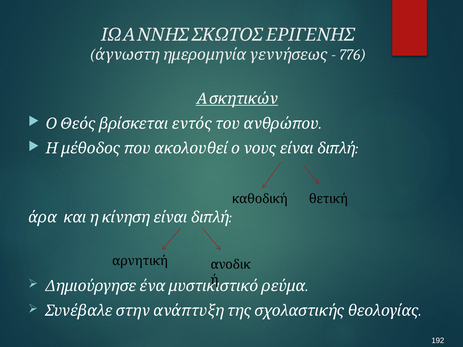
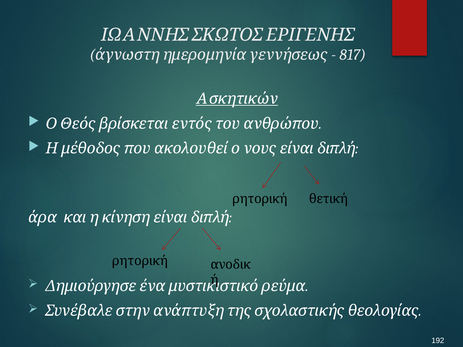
776: 776 -> 817 (353, 55)
καθοδική: καθοδική -> ρητορική (260, 199)
αρνητική: αρνητική -> ρητορική (140, 261)
